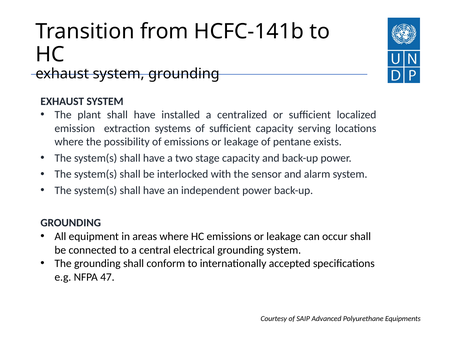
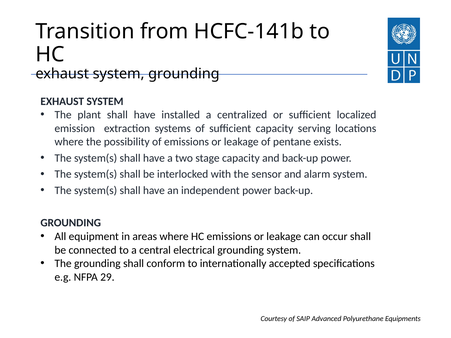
47: 47 -> 29 (107, 277)
